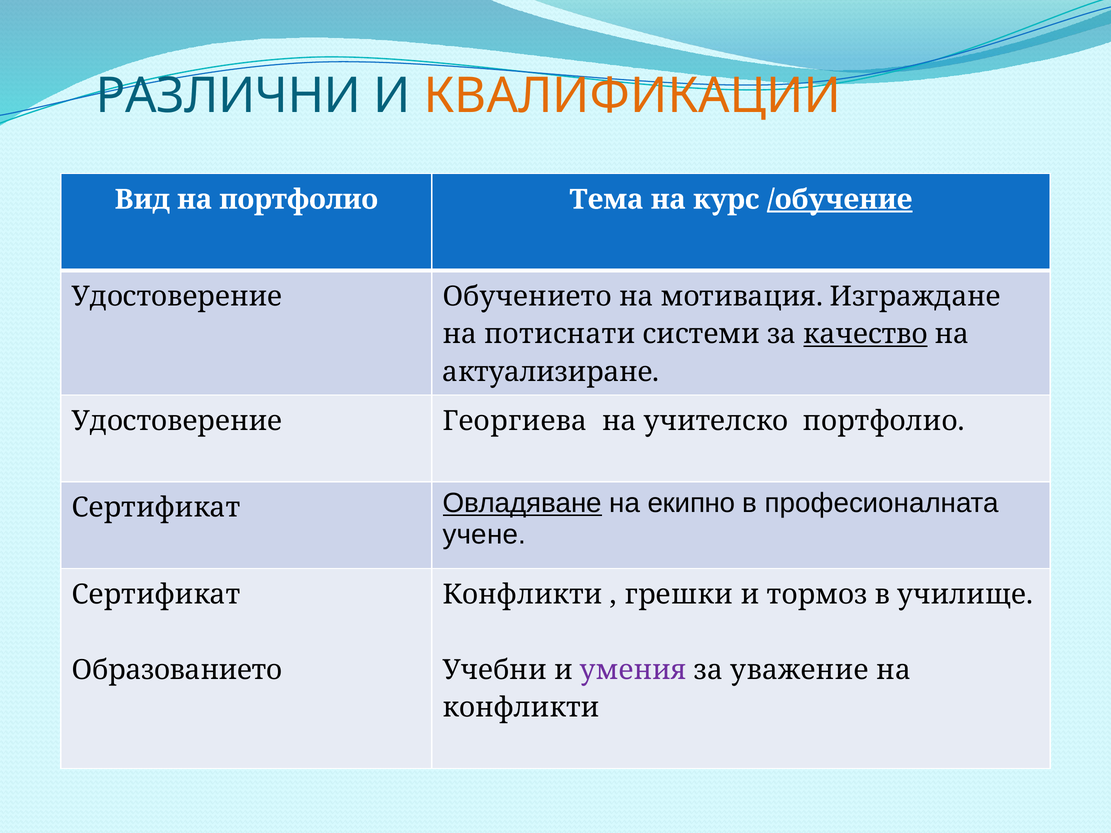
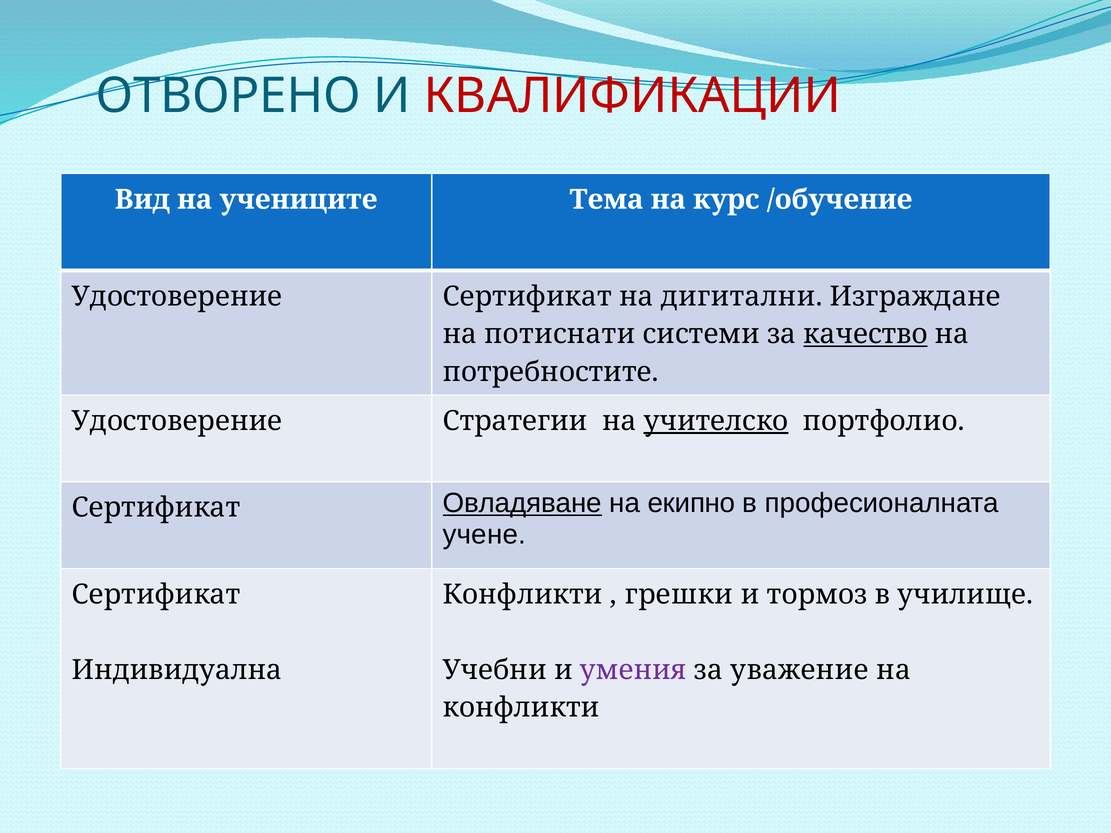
РАЗЛИЧНИ: РАЗЛИЧНИ -> ОТВОРЕНО (228, 96)
КВАЛИФИКАЦИИ colour: orange -> red (632, 96)
на портфолио: портфолио -> учениците (298, 200)
/обучение underline: present -> none (840, 200)
Удостоверение Обучението: Обучението -> Сертификат (527, 297)
мотивация: мотивация -> дигитални (742, 297)
актуализиране: актуализиране -> потребностите (551, 372)
Георгиева: Георгиева -> Стратегии (515, 421)
учителско underline: none -> present (716, 421)
Образованието: Образованието -> Индивидуална (177, 670)
